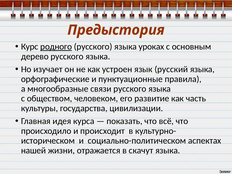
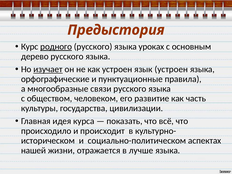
изучает underline: none -> present (48, 69)
язык русский: русский -> устроен (171, 69)
скачут: скачут -> лучше (141, 150)
